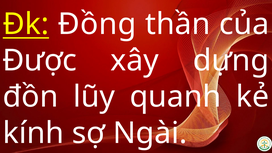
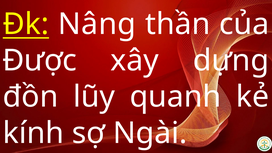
Đồng: Đồng -> Nâng (97, 24)
